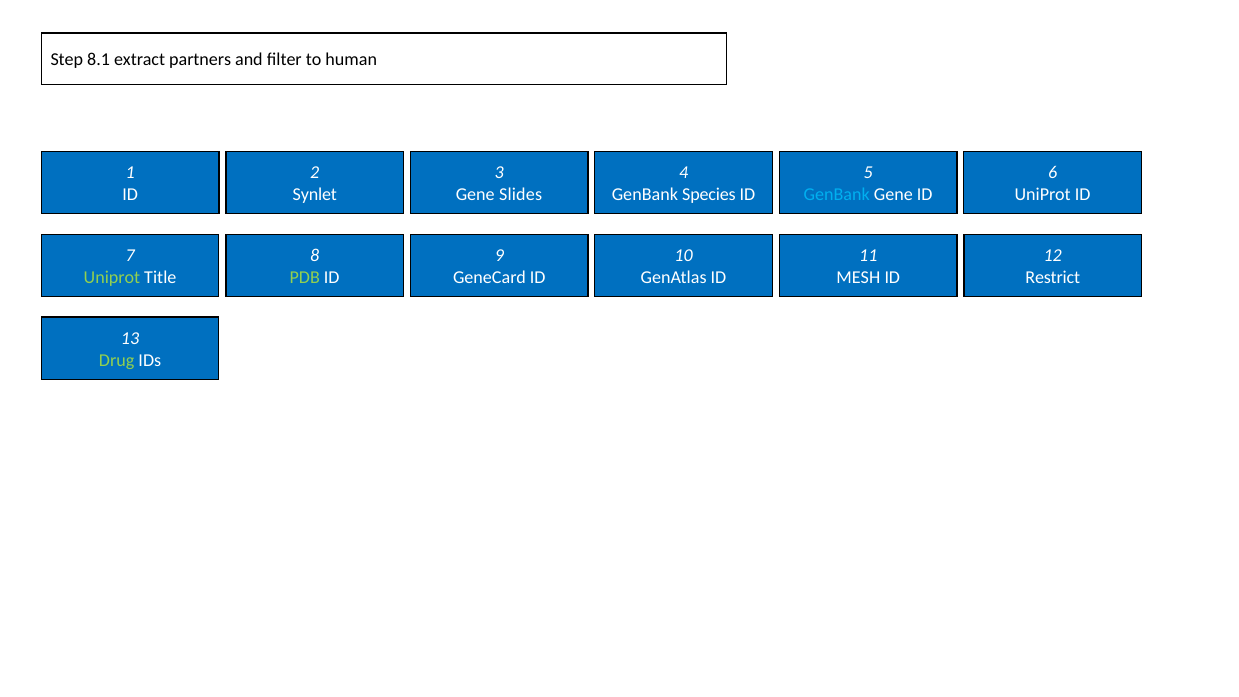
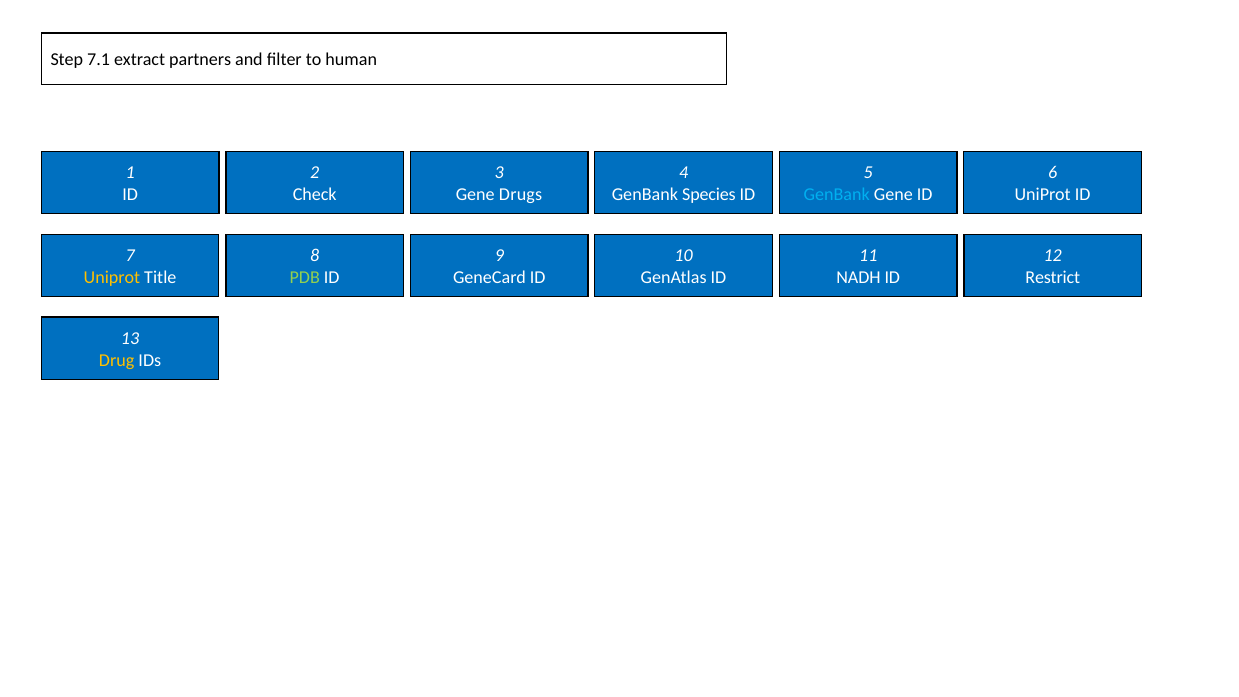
8.1: 8.1 -> 7.1 (99, 60)
Synlet: Synlet -> Check (315, 195)
Slides: Slides -> Drugs (521, 195)
Uniprot colour: light green -> yellow (112, 277)
MESH: MESH -> NADH (858, 277)
Drug colour: light green -> yellow (117, 360)
